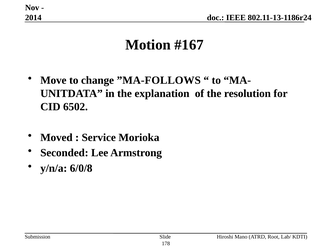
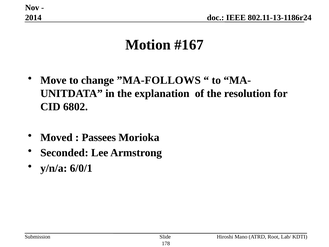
6502: 6502 -> 6802 (75, 107)
Service: Service -> Passees (99, 137)
6/0/8: 6/0/8 -> 6/0/1 (81, 168)
